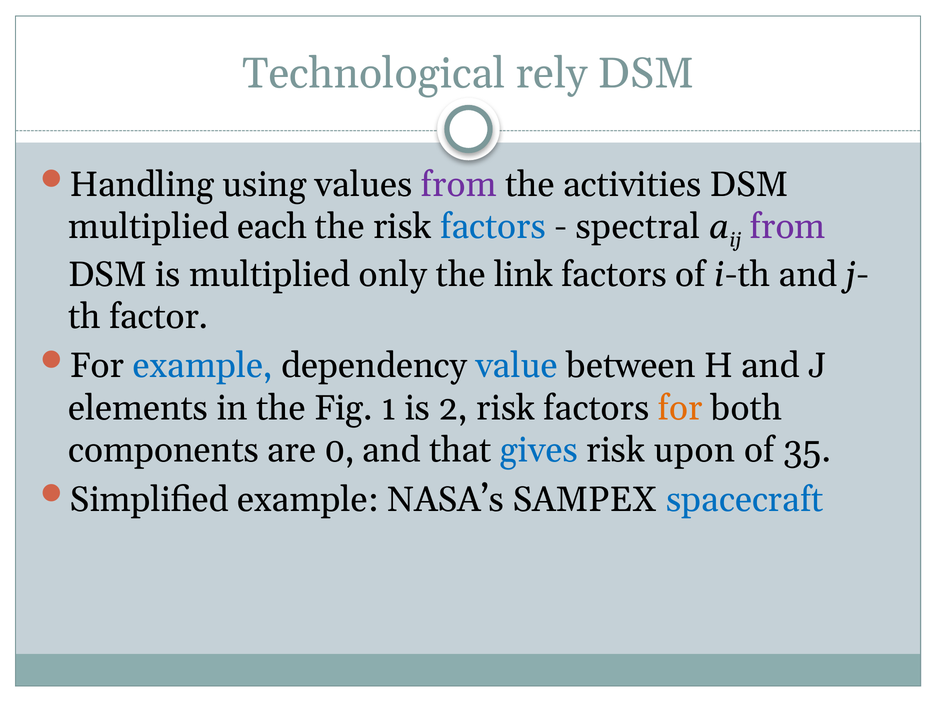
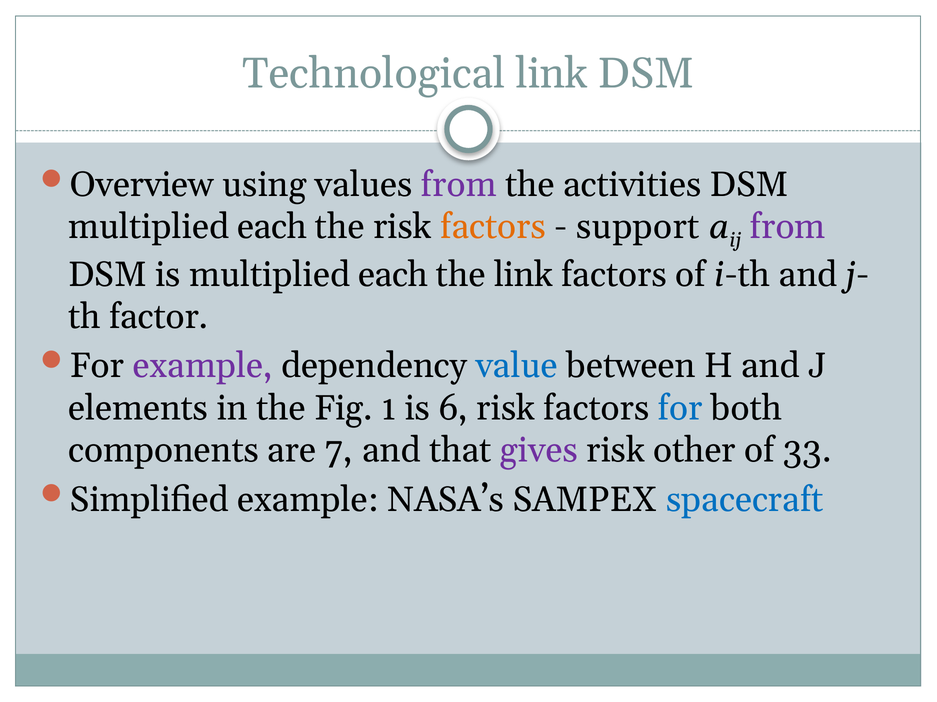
Technological rely: rely -> link (552, 74)
Handling: Handling -> Overview (142, 185)
factors colour: blue -> orange (493, 227)
spectral: spectral -> support (638, 227)
is multiplied only: only -> each (393, 275)
example colour: blue -> purple (203, 366)
2: 2 -> 6 (453, 408)
for colour: orange -> blue (680, 408)
0: 0 -> 7 (339, 451)
gives colour: blue -> purple (539, 451)
upon: upon -> other (695, 451)
35: 35 -> 33 (807, 451)
